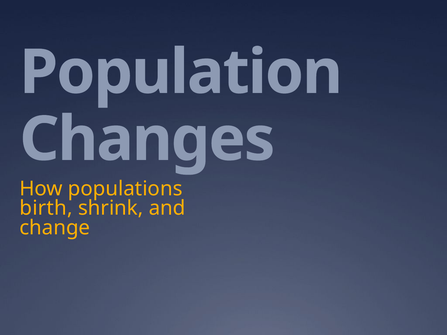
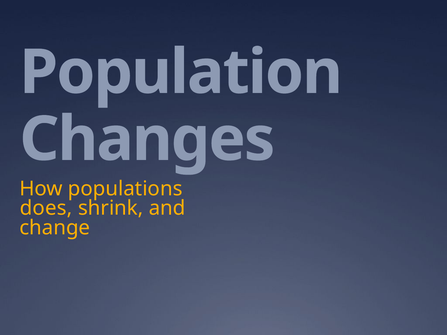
birth: birth -> does (46, 208)
